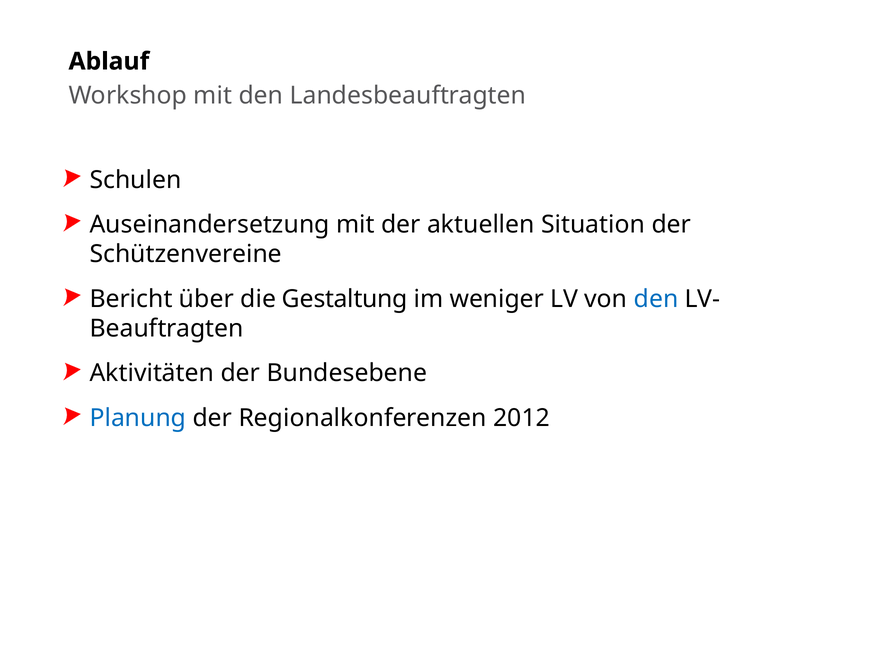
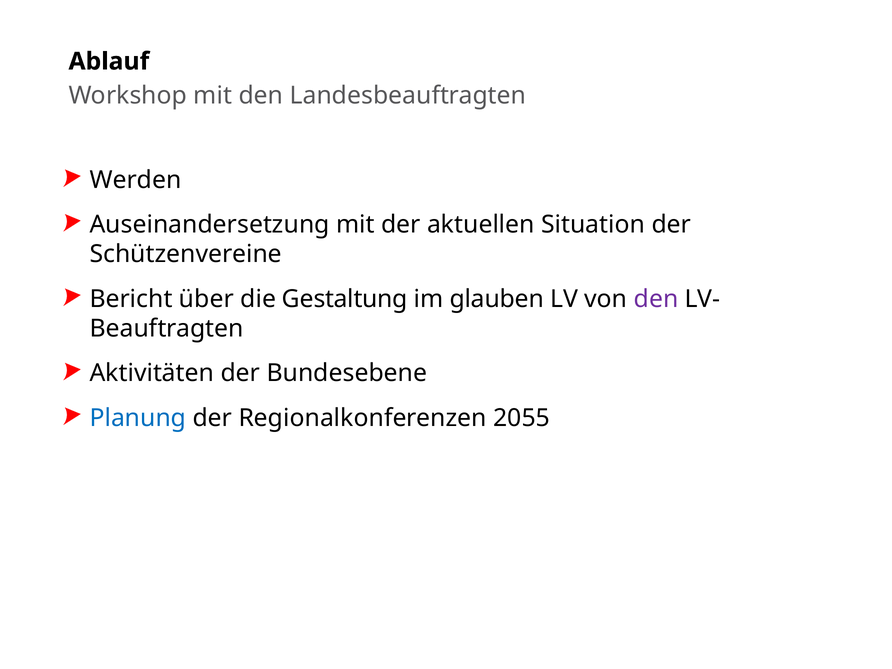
Schulen: Schulen -> Werden (136, 180)
weniger: weniger -> glauben (497, 299)
den colour: blue -> purple (656, 299)
2012: 2012 -> 2055 (522, 418)
